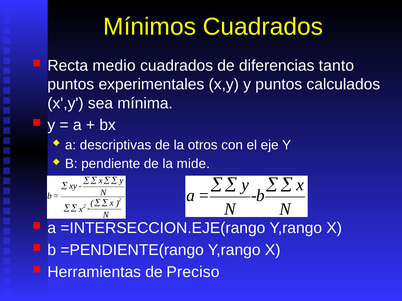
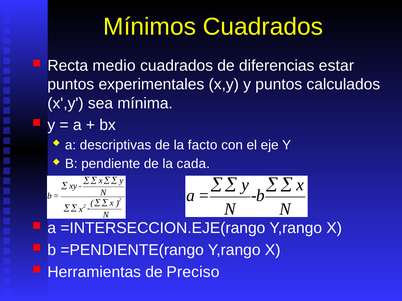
tanto: tanto -> estar (336, 66)
otros: otros -> facto (203, 145)
mide: mide -> cada (193, 164)
